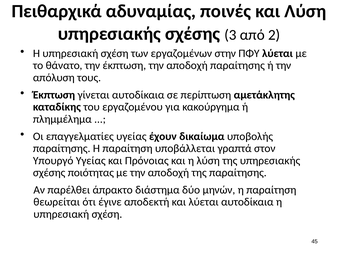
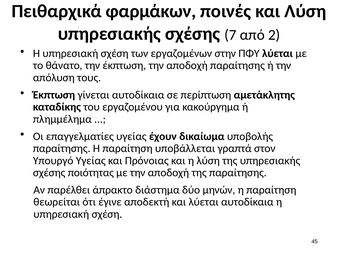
αδυναμίας: αδυναμίας -> φαρμάκων (151, 11)
3: 3 -> 7 (231, 35)
